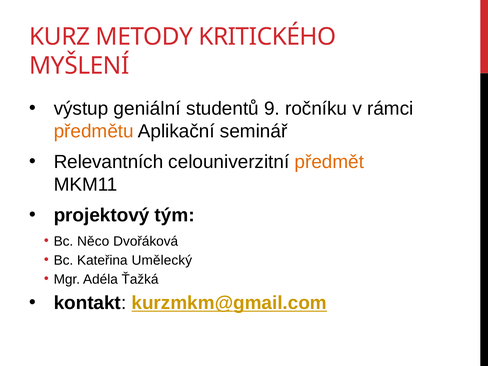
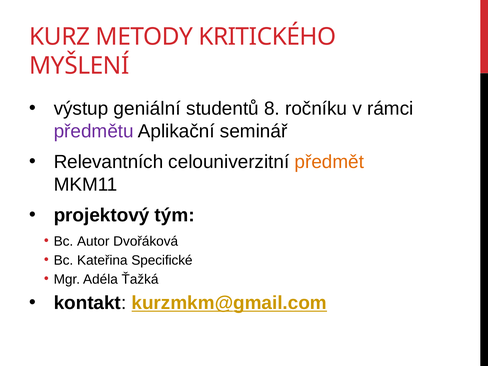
9: 9 -> 8 (272, 109)
předmětu colour: orange -> purple (94, 131)
Něco: Něco -> Autor (93, 241)
Umělecký: Umělecký -> Specifické (162, 260)
